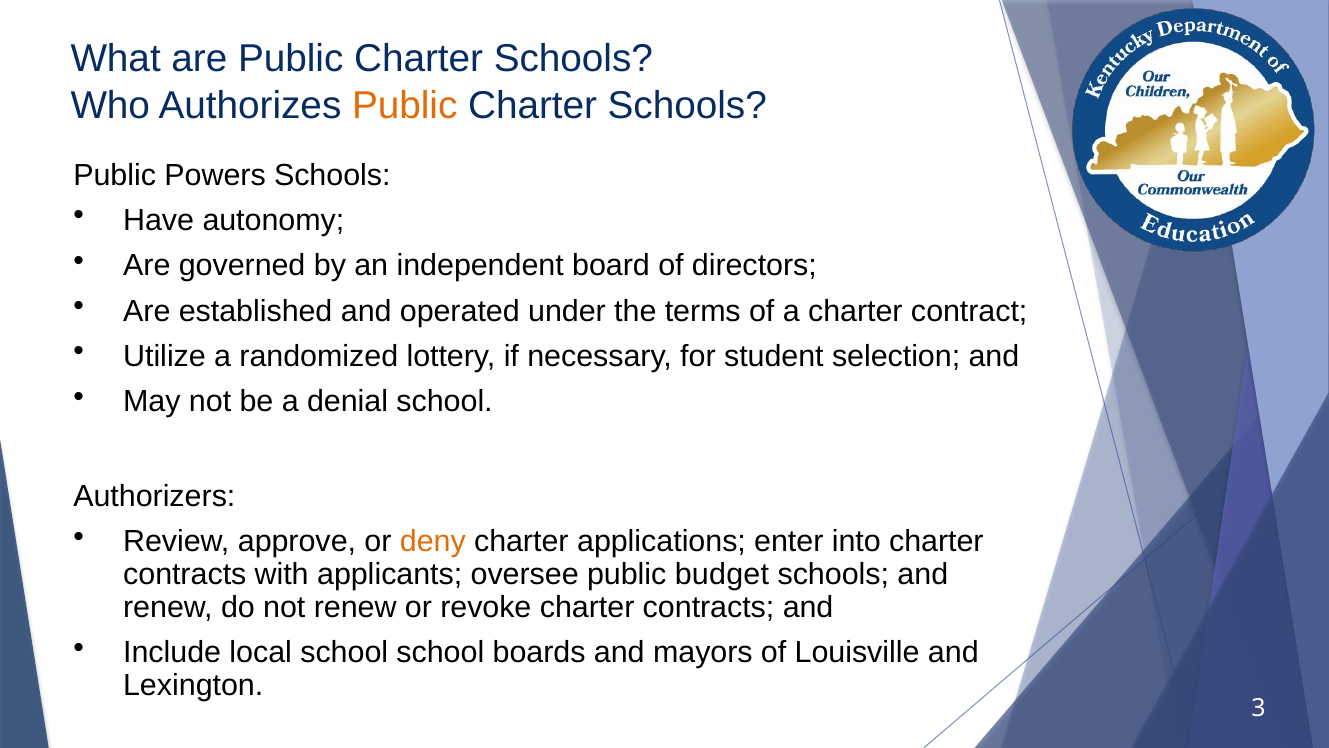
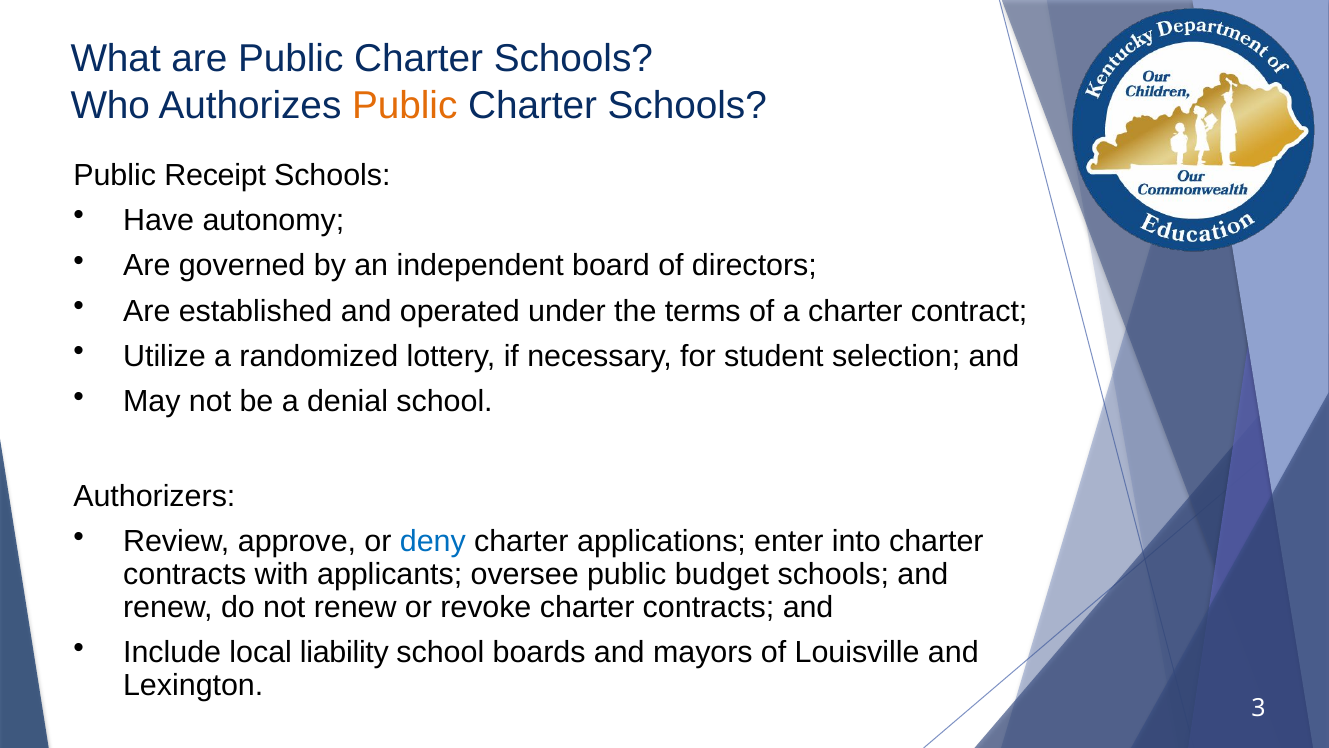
Powers: Powers -> Receipt (215, 175)
deny colour: orange -> blue (433, 541)
local school: school -> liability (344, 652)
